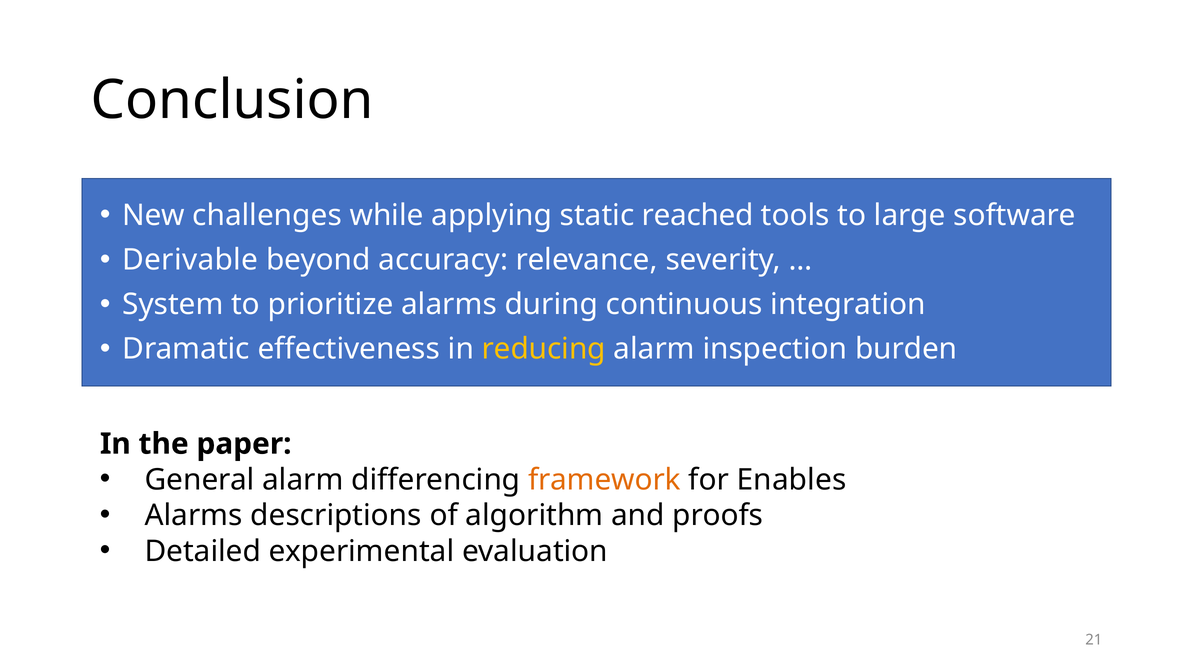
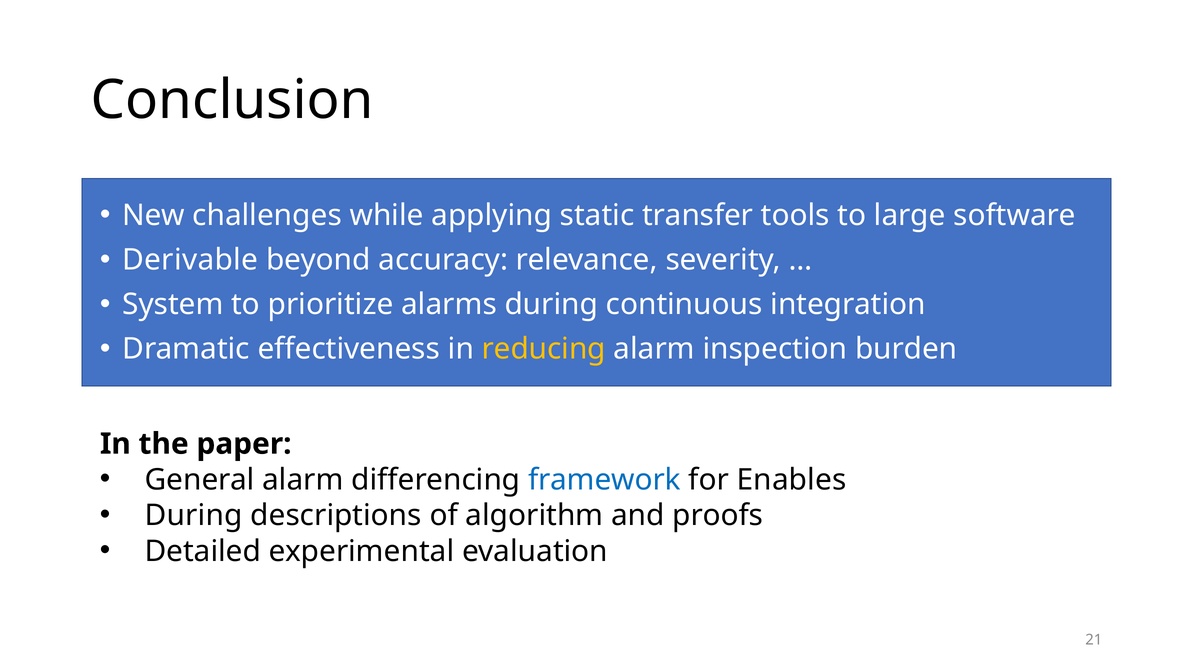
reached: reached -> transfer (698, 215)
framework colour: orange -> blue (604, 480)
Alarms: Alarms -> During (194, 516)
